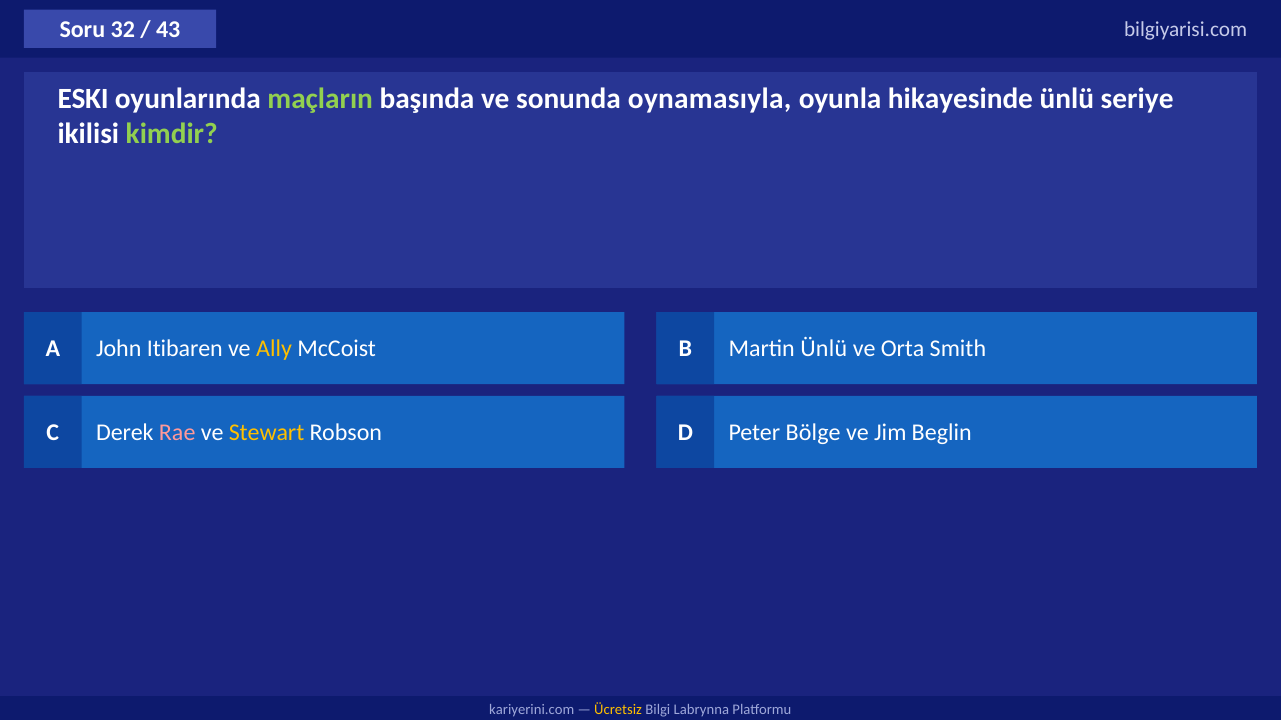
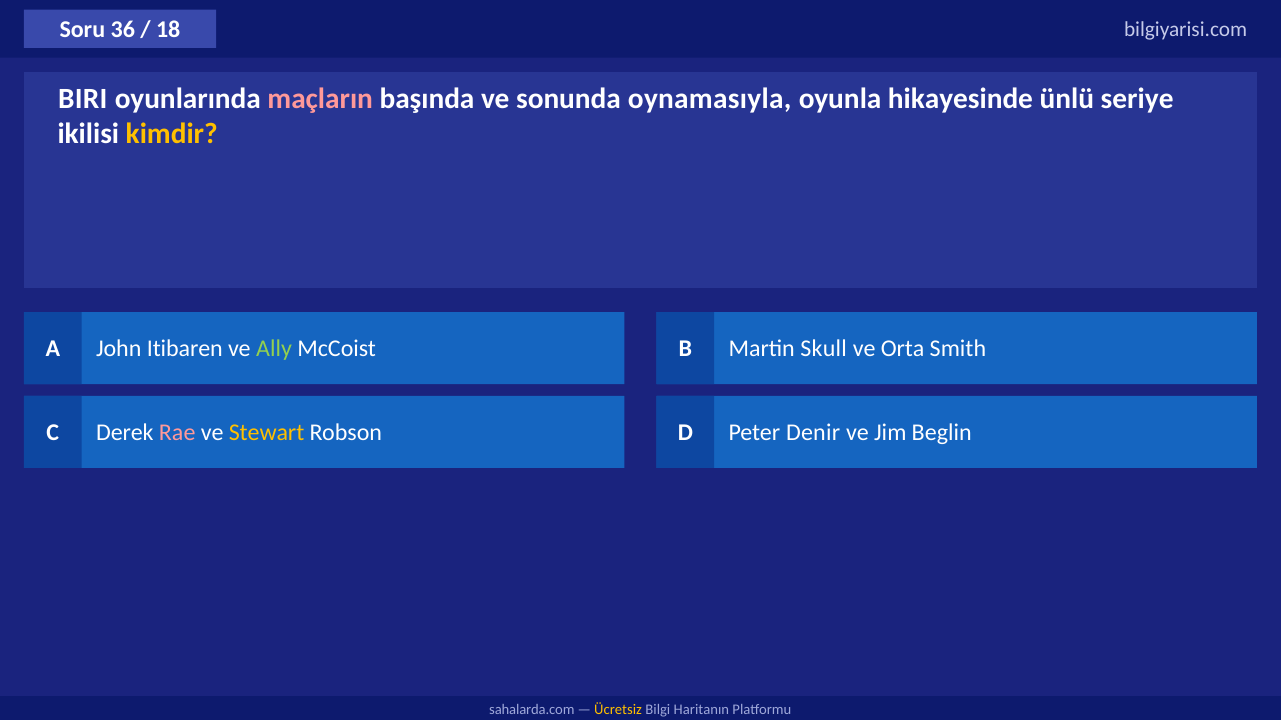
32: 32 -> 36 (123, 29)
43: 43 -> 18 (168, 29)
ESKI: ESKI -> BIRI (83, 99)
maçların colour: light green -> pink (320, 99)
kimdir colour: light green -> yellow (172, 134)
Ally colour: yellow -> light green (274, 349)
Martin Ünlü: Ünlü -> Skull (824, 349)
Bölge: Bölge -> Denir (813, 433)
kariyerini.com: kariyerini.com -> sahalarda.com (532, 711)
Labrynna: Labrynna -> Haritanın (701, 711)
